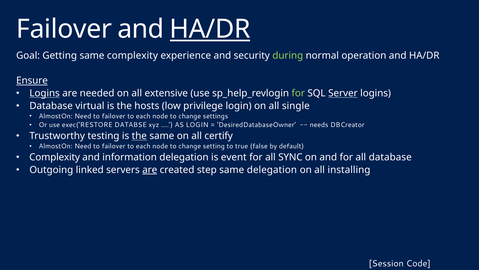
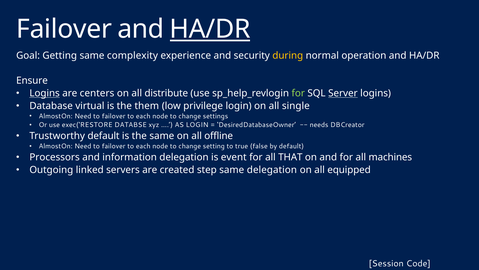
during colour: light green -> yellow (288, 56)
Ensure underline: present -> none (32, 81)
needed: needed -> centers (97, 93)
extensive: extensive -> distribute (166, 93)
hosts: hosts -> them (147, 106)
Trustworthy testing: testing -> default (104, 136)
the underline: present -> none (139, 136)
certify: certify -> offline (219, 136)
Complexity: Complexity -> Processors (55, 157)
SYNC: SYNC -> THAT (290, 157)
all database: database -> machines (390, 157)
are underline: present -> none (150, 169)
installing: installing -> equipped (349, 169)
